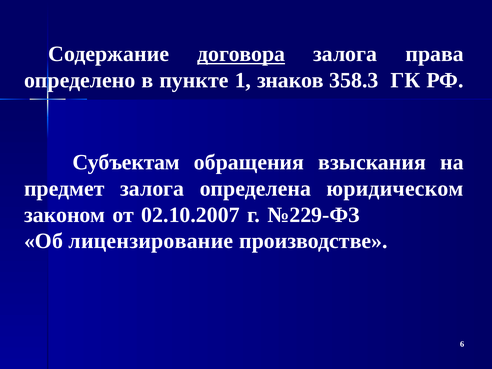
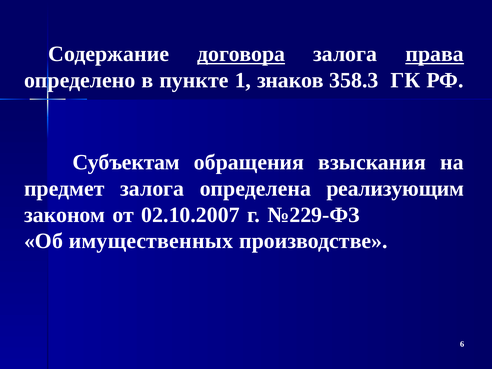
права underline: none -> present (435, 54)
юридическом: юридическом -> реализующим (395, 189)
лицензирование: лицензирование -> имущественных (151, 241)
